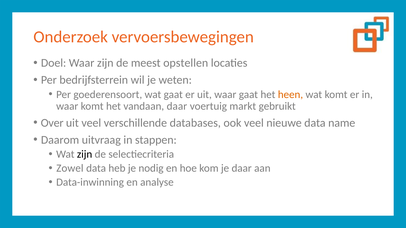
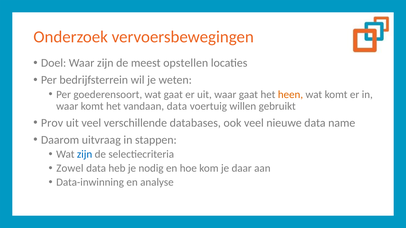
vandaan daar: daar -> data (177, 106)
markt: markt -> willen (243, 106)
Over: Over -> Prov (52, 123)
zijn colour: black -> blue (85, 154)
